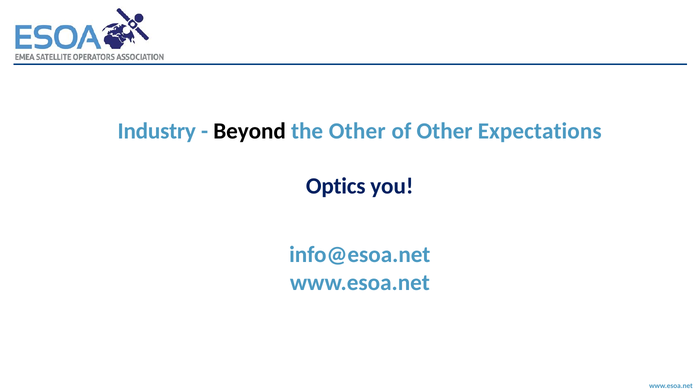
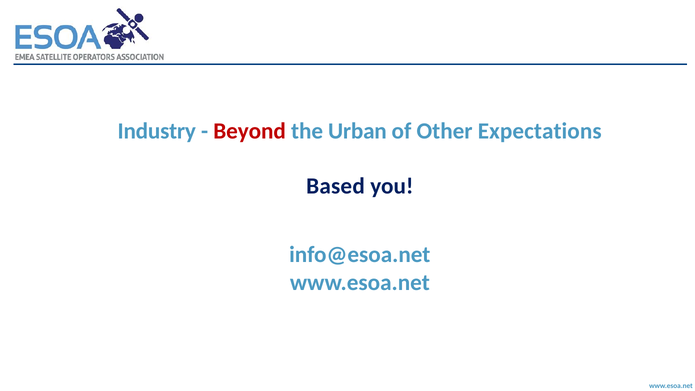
Beyond colour: black -> red (250, 131)
the Other: Other -> Urban (357, 131)
Optics: Optics -> Based (335, 186)
